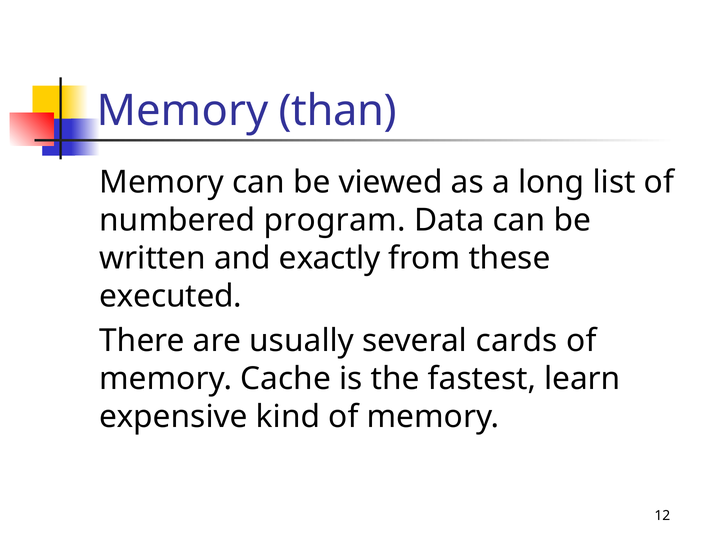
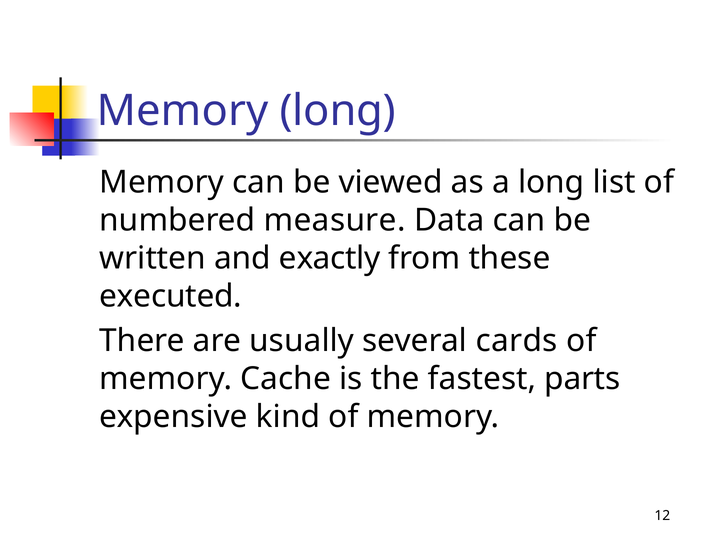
Memory than: than -> long (338, 111)
program: program -> measure (335, 220)
learn: learn -> parts (582, 379)
